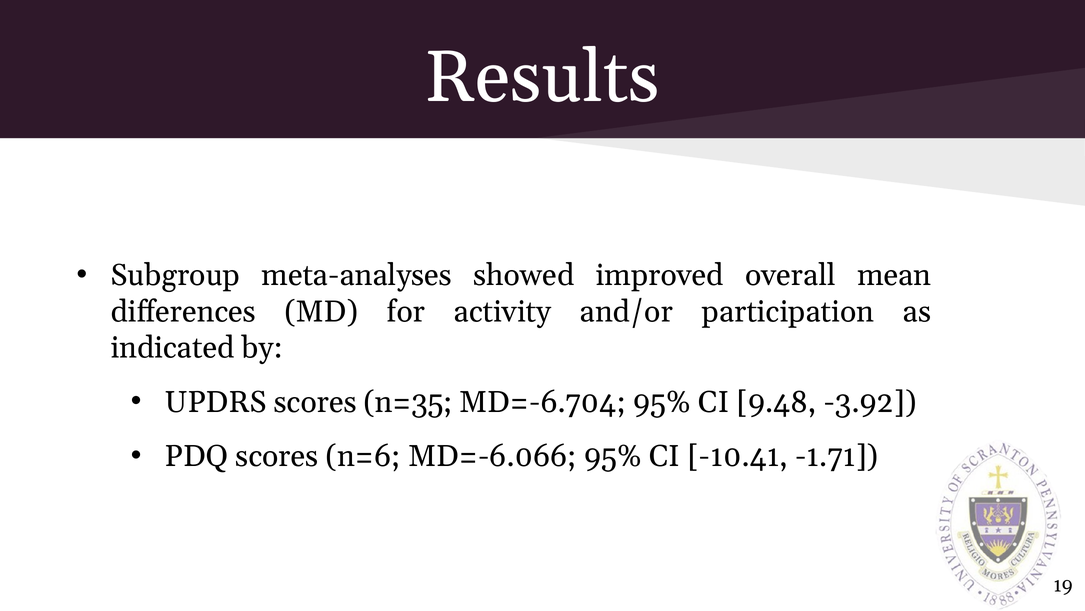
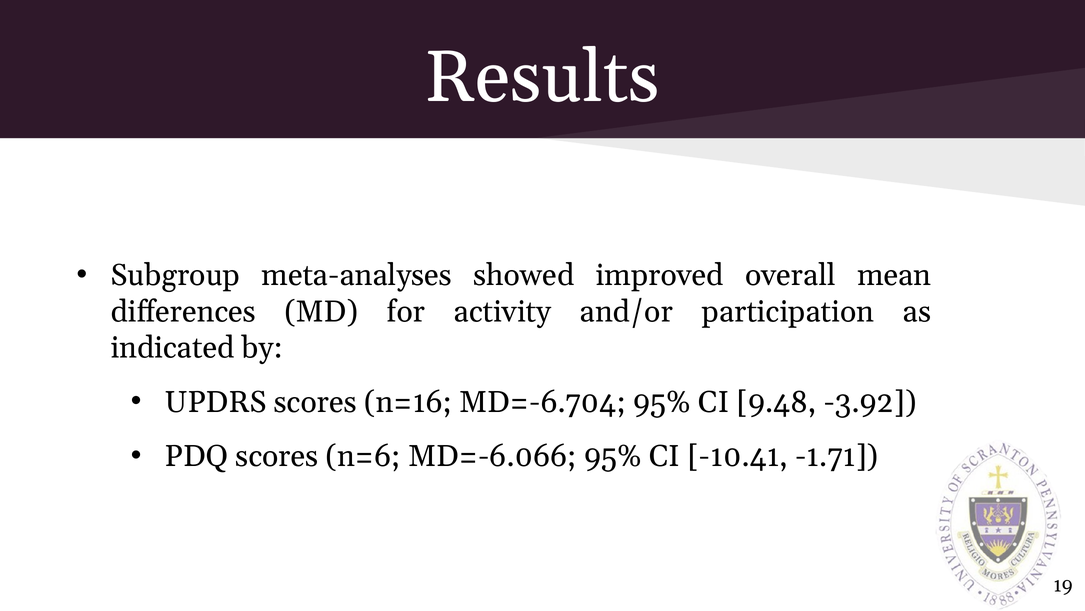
n=35: n=35 -> n=16 (408, 402)
